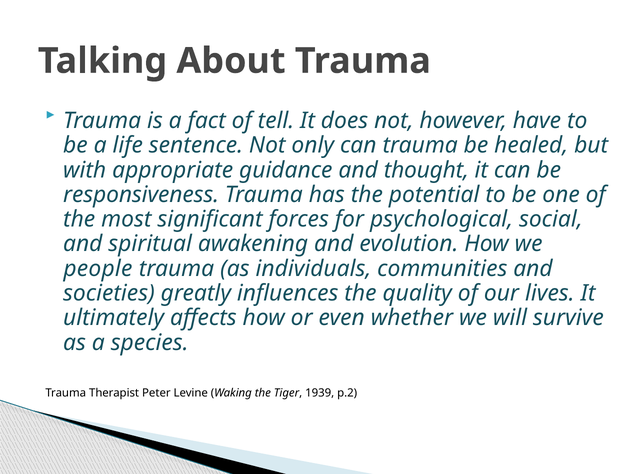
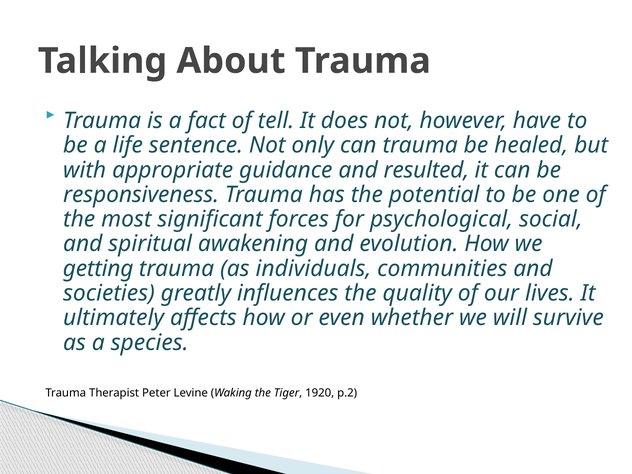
thought: thought -> resulted (426, 170)
people: people -> getting (98, 269)
1939: 1939 -> 1920 (320, 393)
